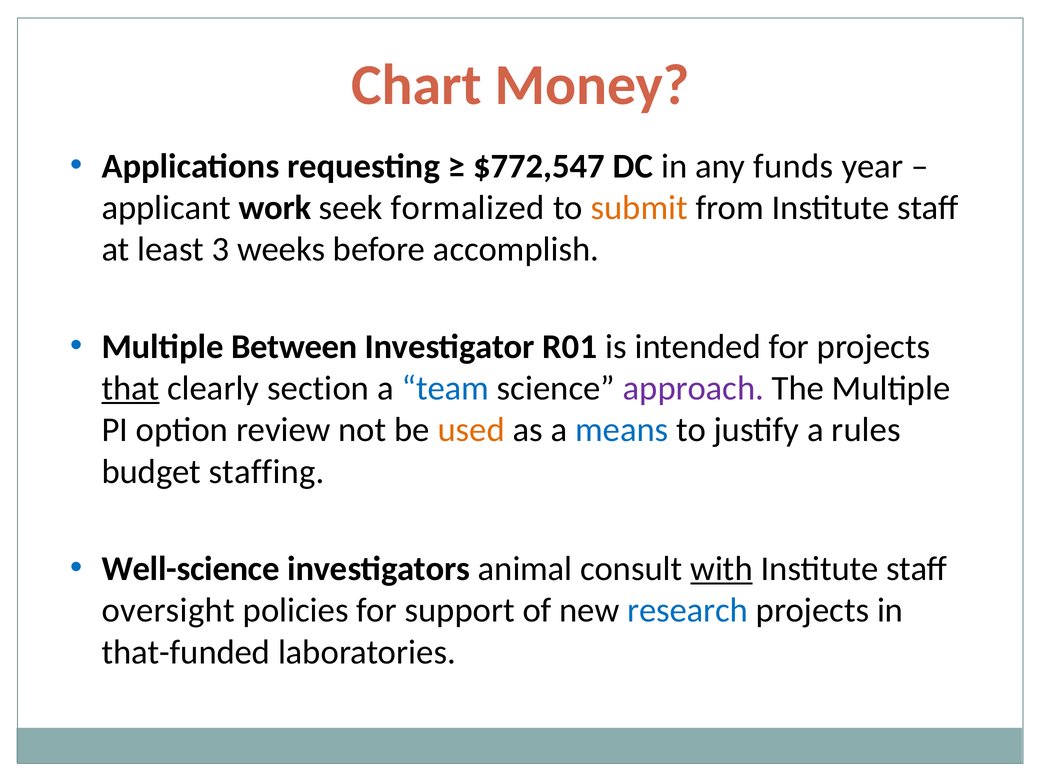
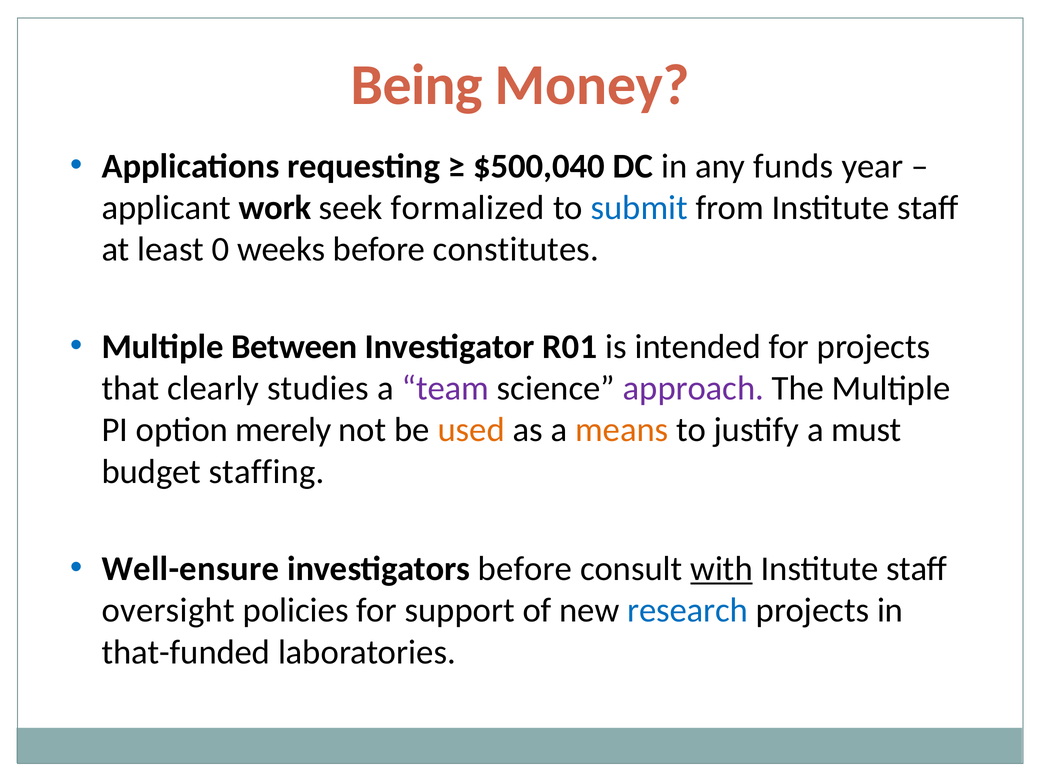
Chart: Chart -> Being (417, 85)
$772,547: $772,547 -> $500,040 (539, 166)
submit colour: orange -> blue (639, 208)
3: 3 -> 0 (220, 249)
accomplish: accomplish -> constitutes (516, 249)
that underline: present -> none (130, 388)
section: section -> studies (318, 388)
team colour: blue -> purple (445, 388)
review: review -> merely (283, 430)
means colour: blue -> orange (622, 430)
rules: rules -> must (866, 430)
Well-science: Well-science -> Well-ensure (190, 569)
investigators animal: animal -> before (525, 569)
